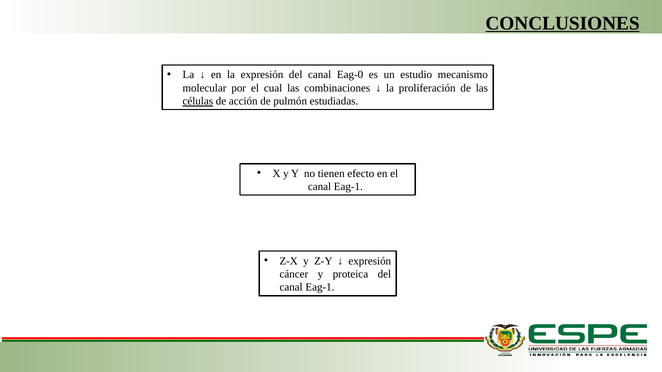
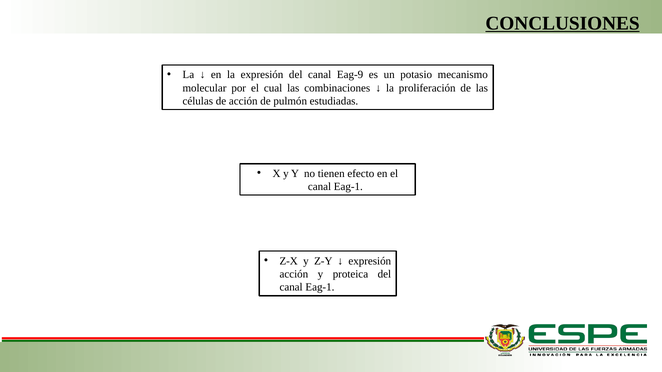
Eag-0: Eag-0 -> Eag-9 (350, 75)
estudio: estudio -> potasio (416, 75)
células underline: present -> none (198, 101)
cáncer: cáncer -> acción (294, 274)
